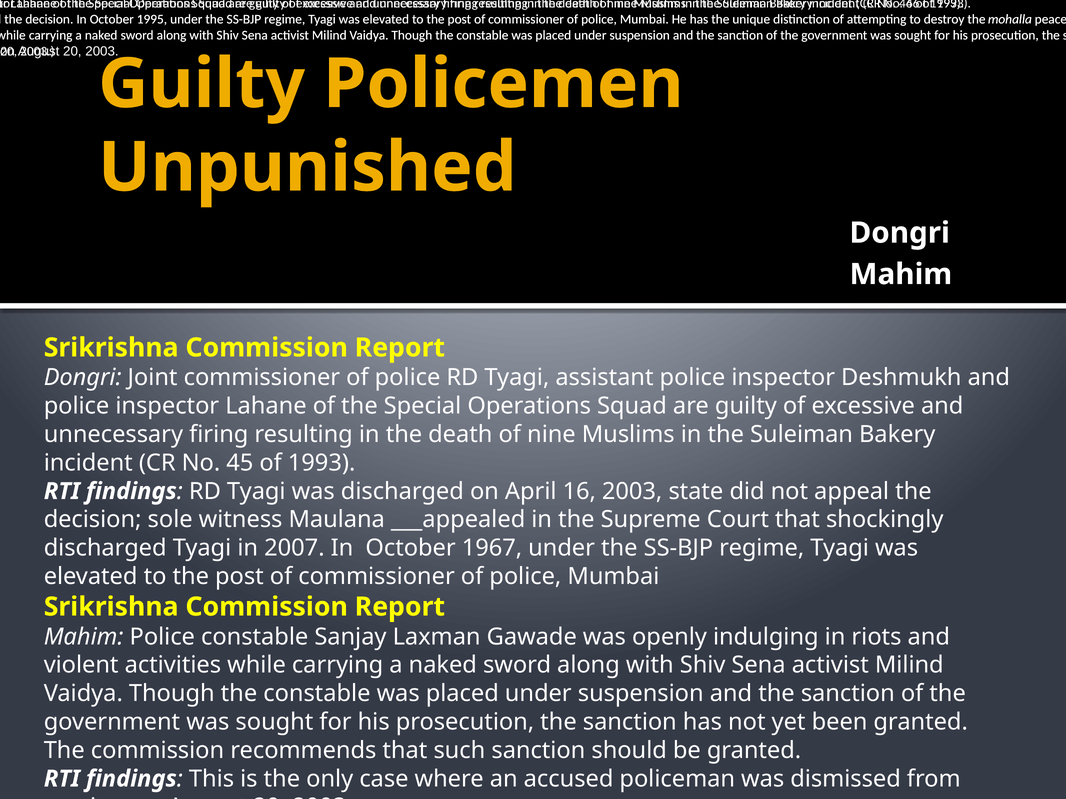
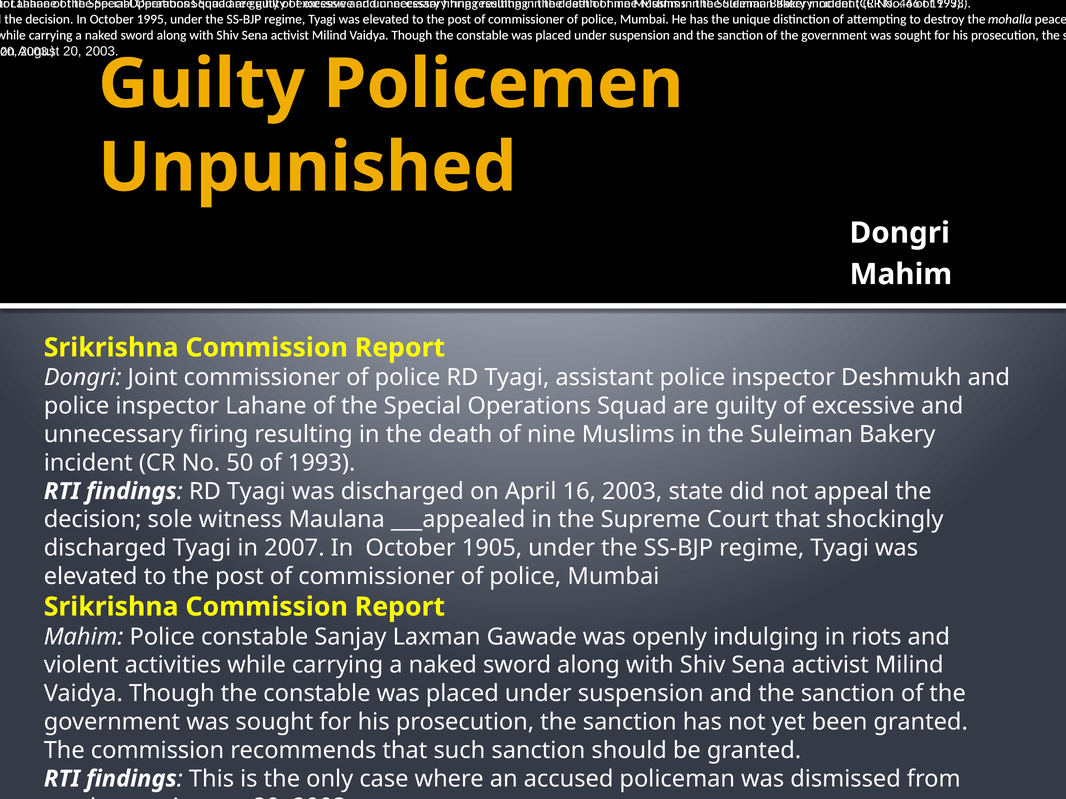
45: 45 -> 50 (240, 463)
1967: 1967 -> 1905 (492, 548)
